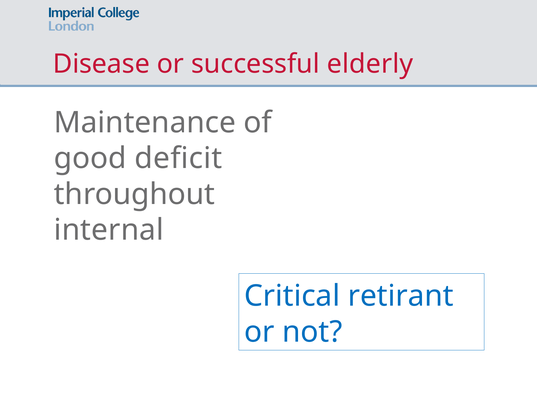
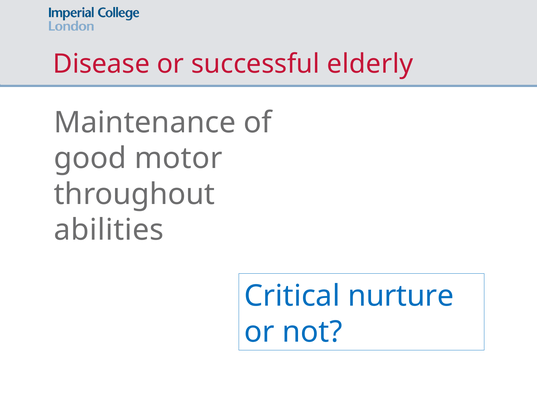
deficit: deficit -> motor (178, 158)
internal: internal -> abilities (109, 230)
retirant: retirant -> nurture (401, 296)
